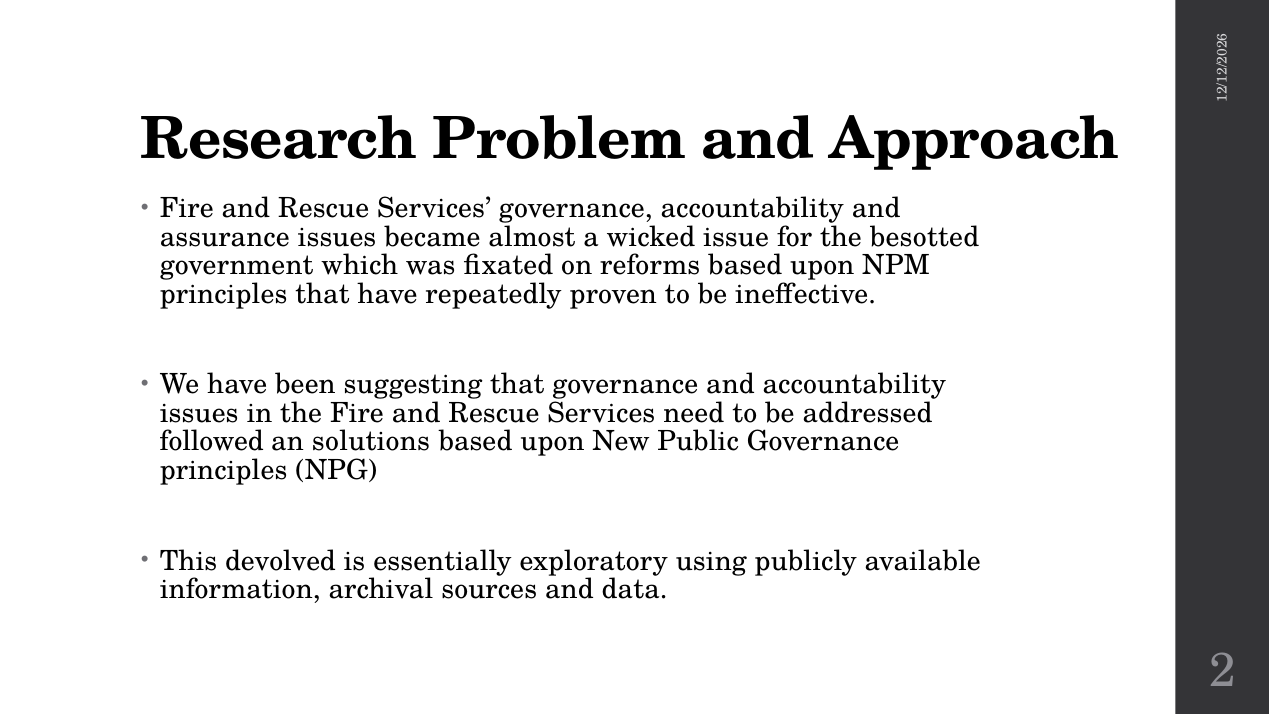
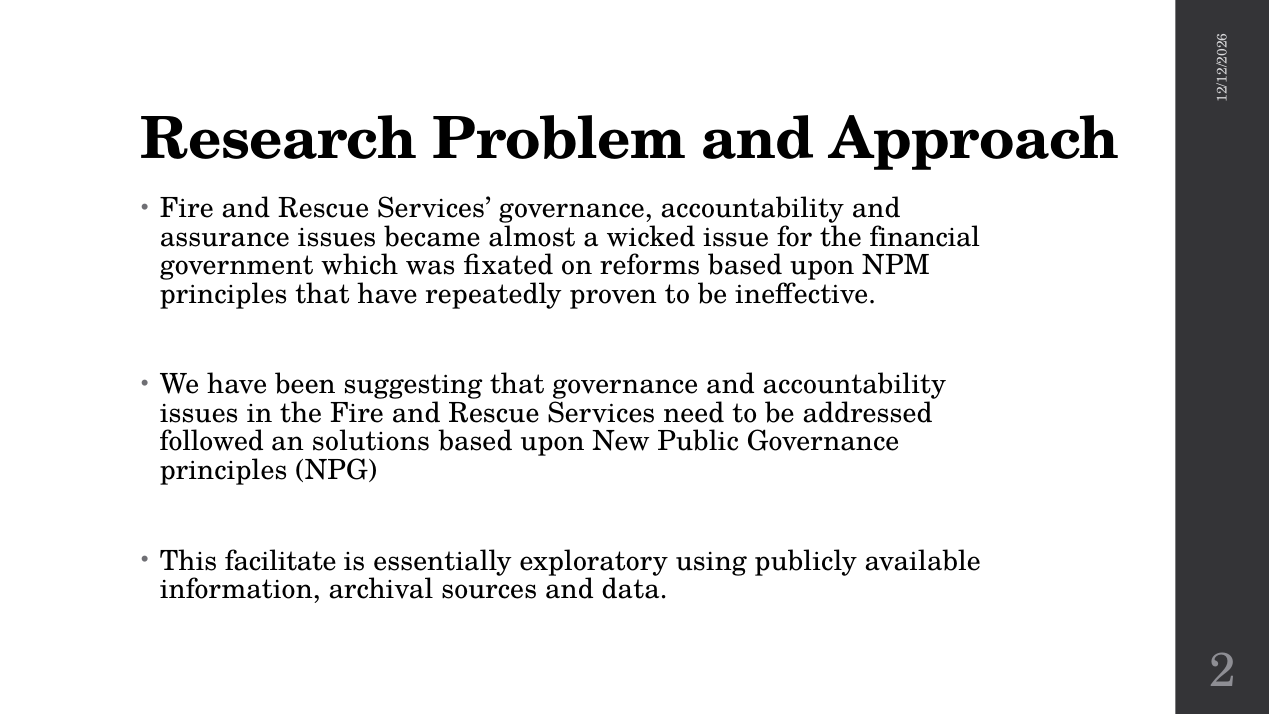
besotted: besotted -> financial (925, 237)
devolved: devolved -> facilitate (281, 561)
